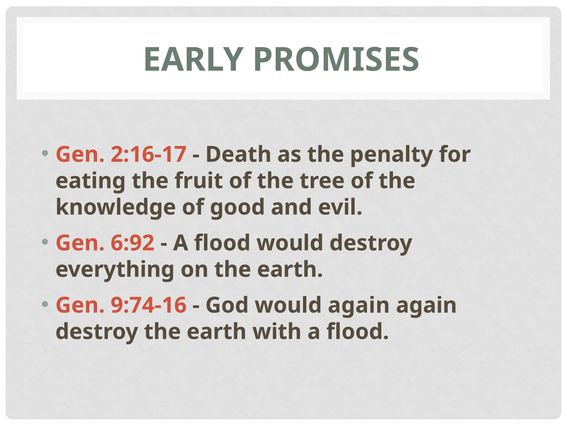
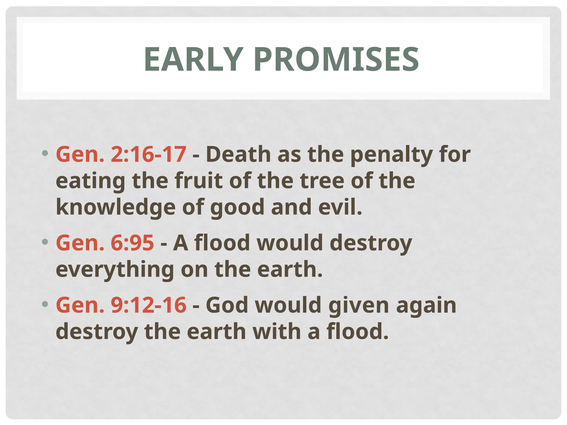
6:92: 6:92 -> 6:95 (133, 243)
9:74-16: 9:74-16 -> 9:12-16 (149, 306)
would again: again -> given (359, 306)
